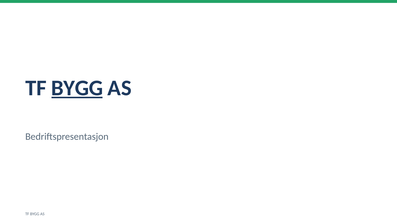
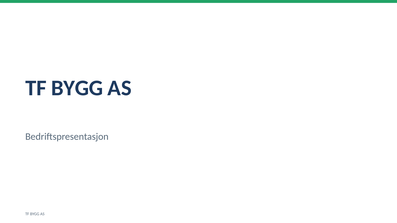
BYGG underline: present -> none (77, 88)
